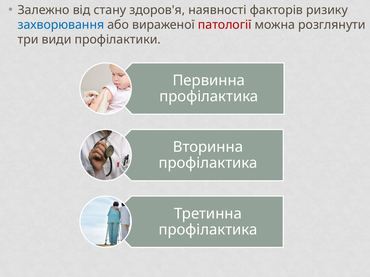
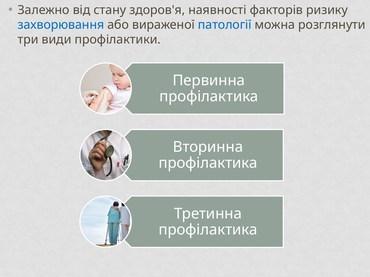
патології colour: red -> blue (225, 25)
